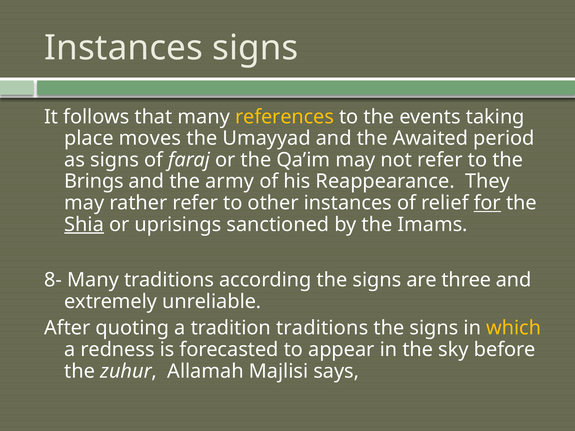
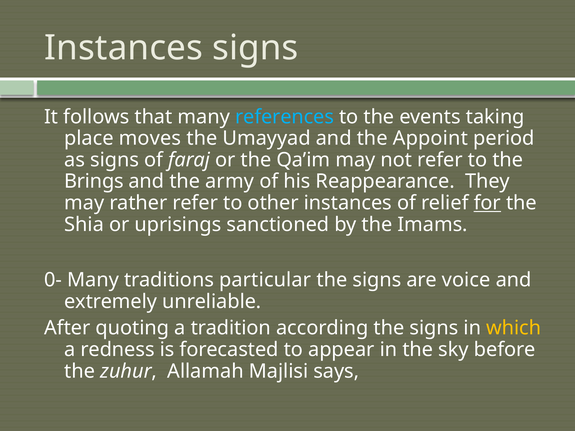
references colour: yellow -> light blue (285, 117)
Awaited: Awaited -> Appoint (430, 138)
Shia underline: present -> none (84, 225)
8-: 8- -> 0- (53, 280)
according: according -> particular (265, 280)
three: three -> voice (466, 280)
tradition traditions: traditions -> according (322, 328)
